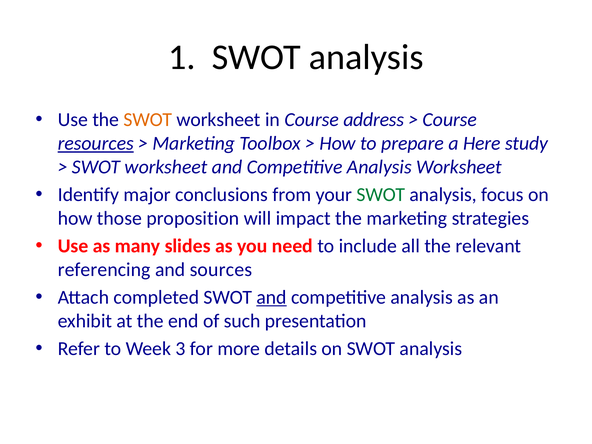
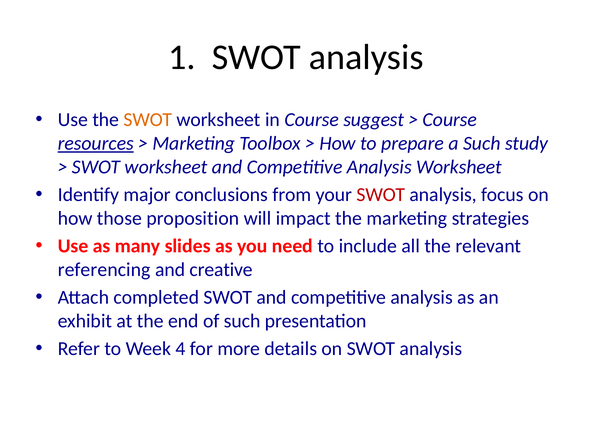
address: address -> suggest (374, 120)
a Here: Here -> Such (482, 143)
SWOT colour: green -> red (381, 195)
sources: sources -> creative (221, 270)
and underline: present -> none (271, 297)
3: 3 -> 4 (180, 349)
